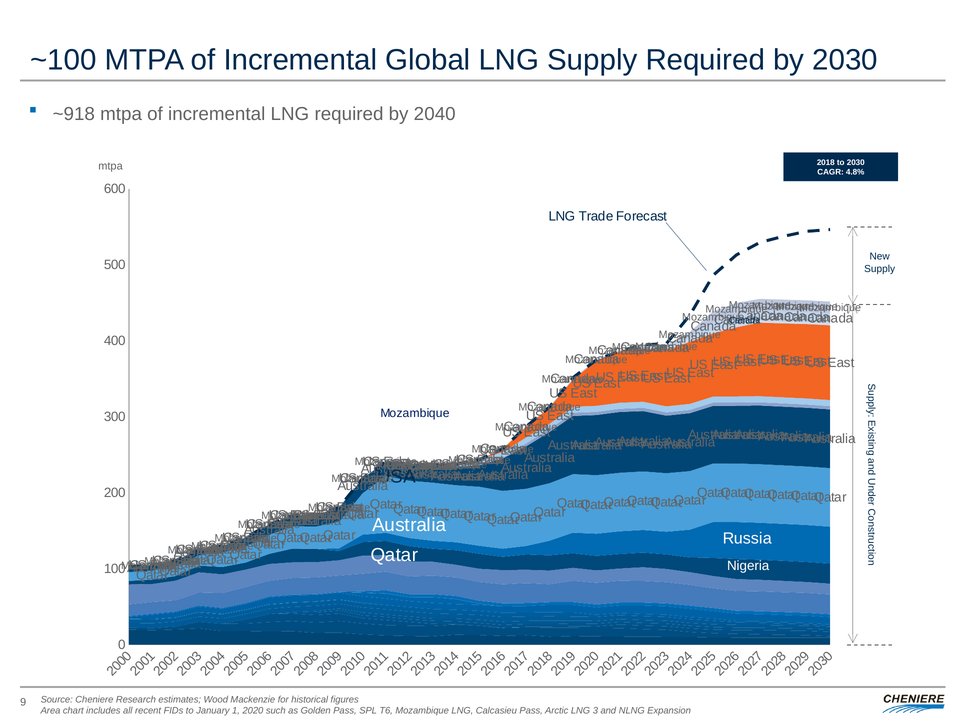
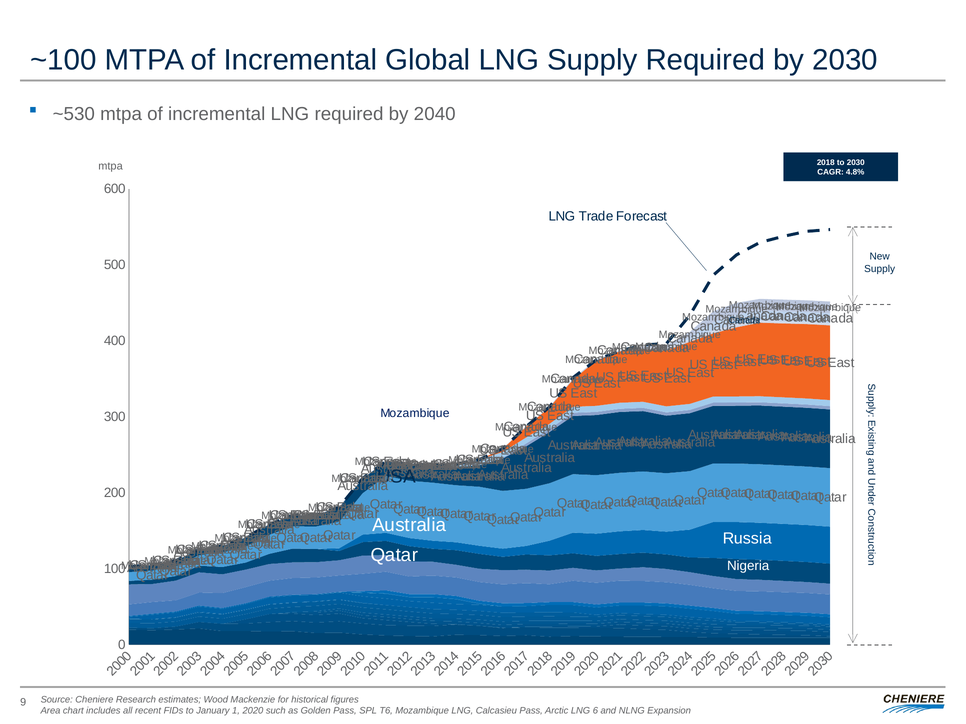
~918: ~918 -> ~530 (74, 114)
LNG 3: 3 -> 6 (595, 711)
